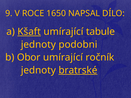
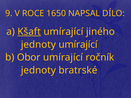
tabule: tabule -> jiného (100, 32)
jednoty podobni: podobni -> umírající (78, 45)
bratrské underline: present -> none (78, 70)
